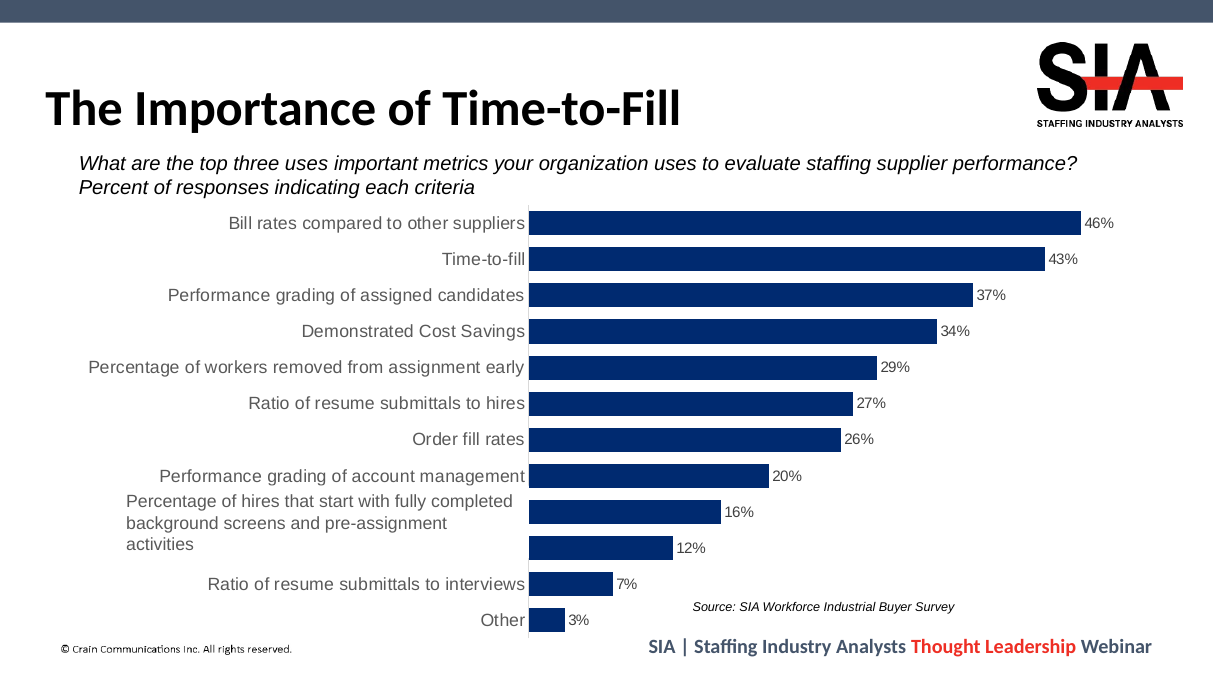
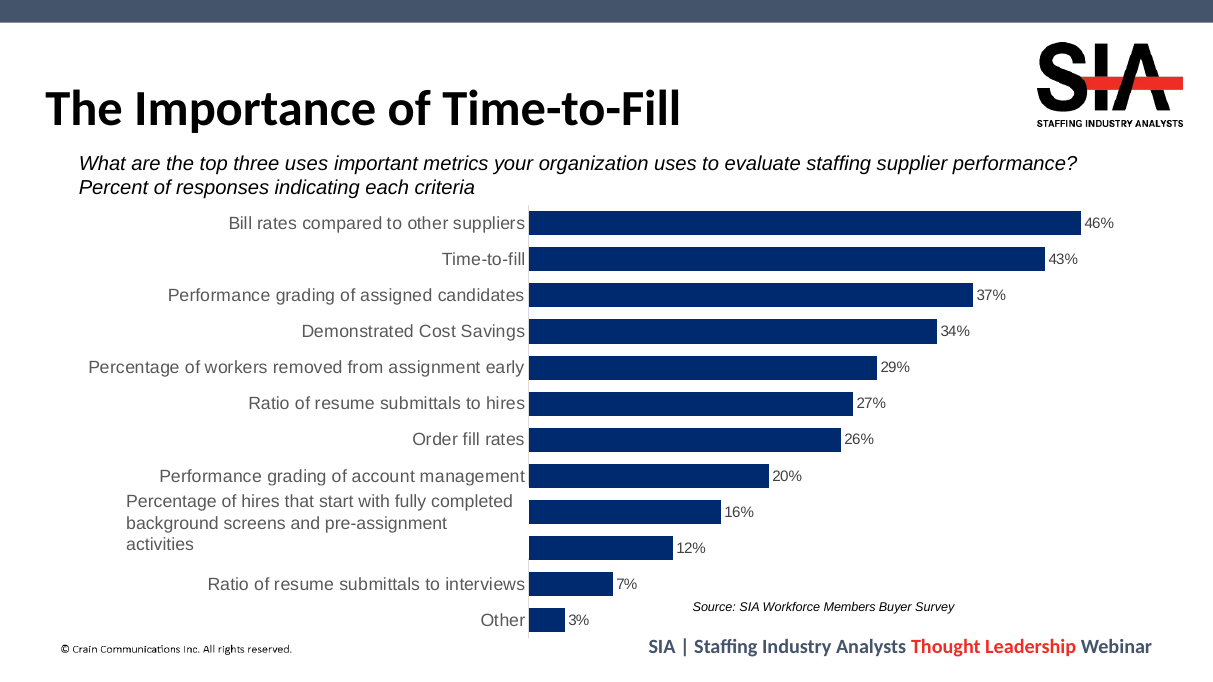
Industrial: Industrial -> Members (850, 608)
